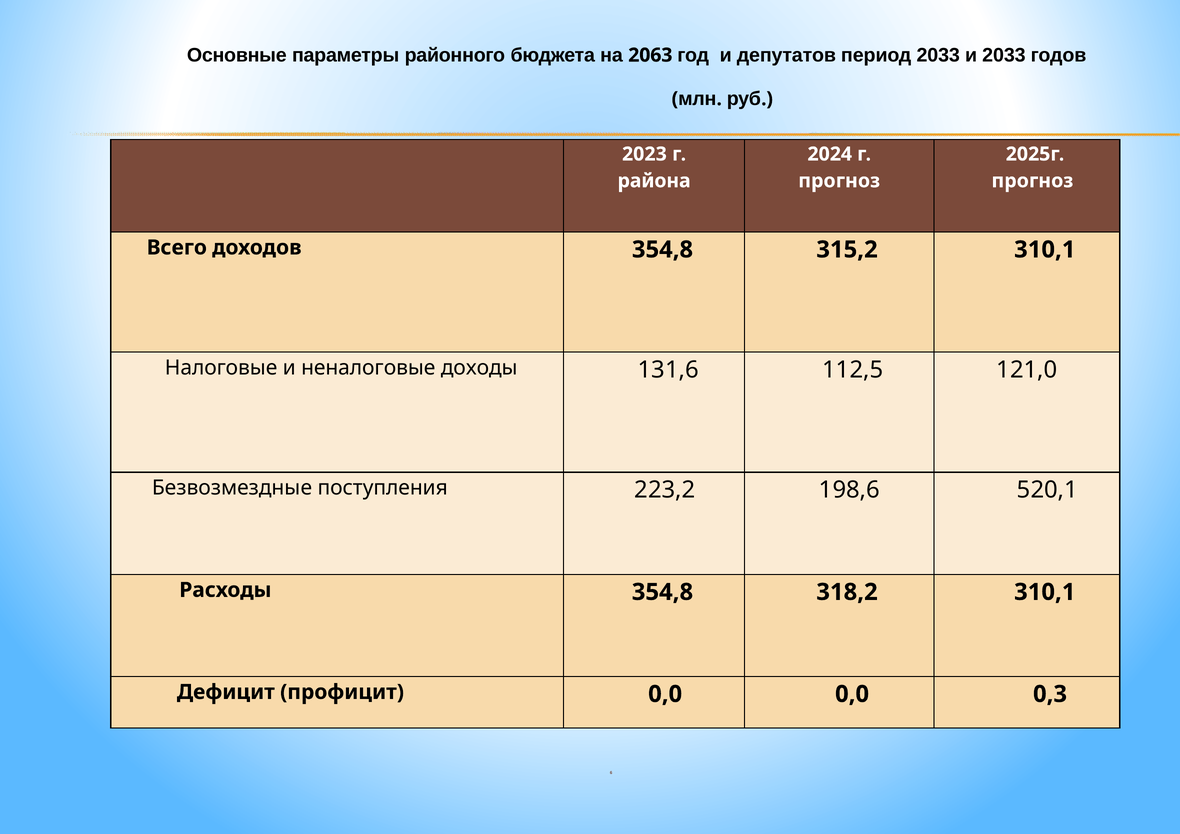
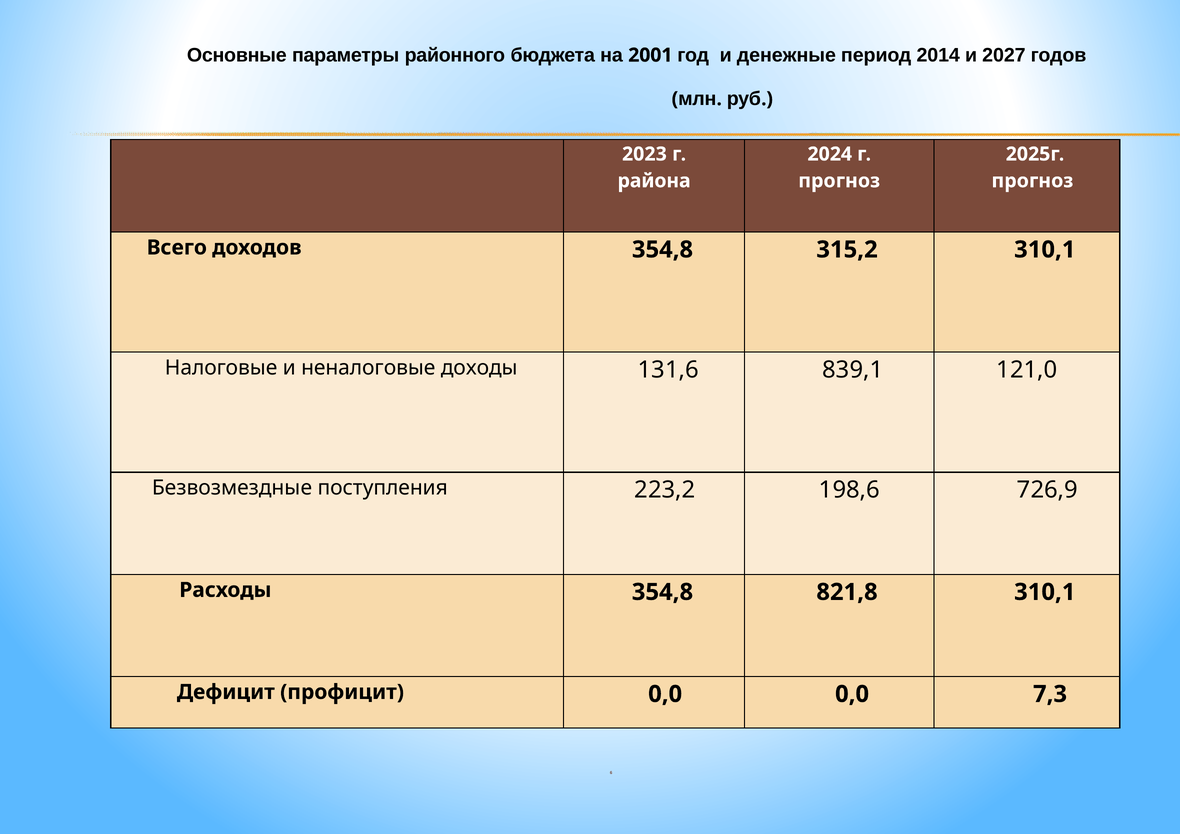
2063: 2063 -> 2001 (650, 55)
депутатов: депутатов -> денежные (786, 55)
период 2033: 2033 -> 2014 (938, 55)
и 2033: 2033 -> 2027 (1004, 55)
112,5: 112,5 -> 839,1 (853, 370)
520,1: 520,1 -> 726,9 (1047, 490)
318,2: 318,2 -> 821,8 (847, 592)
0,3: 0,3 -> 7,3 (1050, 694)
